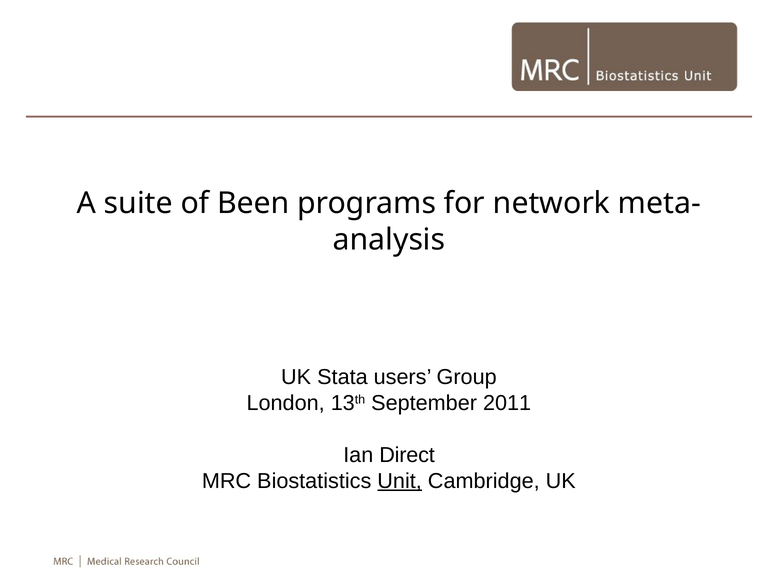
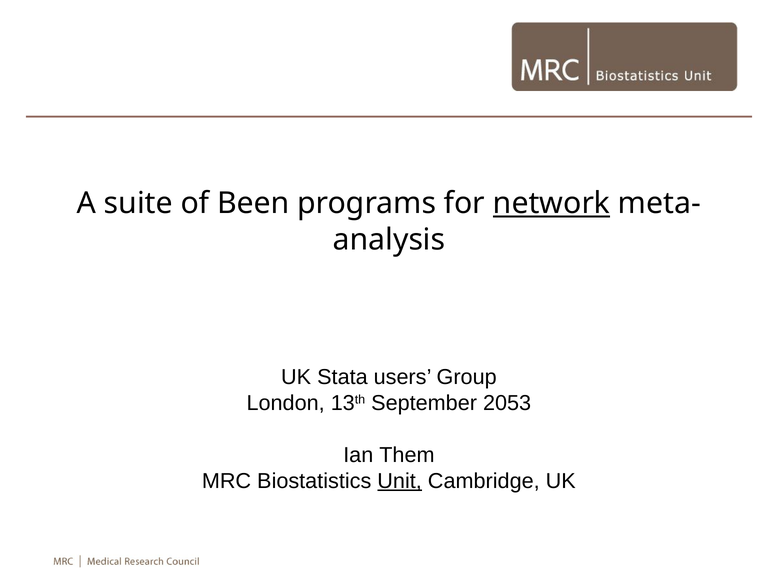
network underline: none -> present (551, 204)
2011: 2011 -> 2053 (507, 403)
Direct: Direct -> Them (407, 455)
